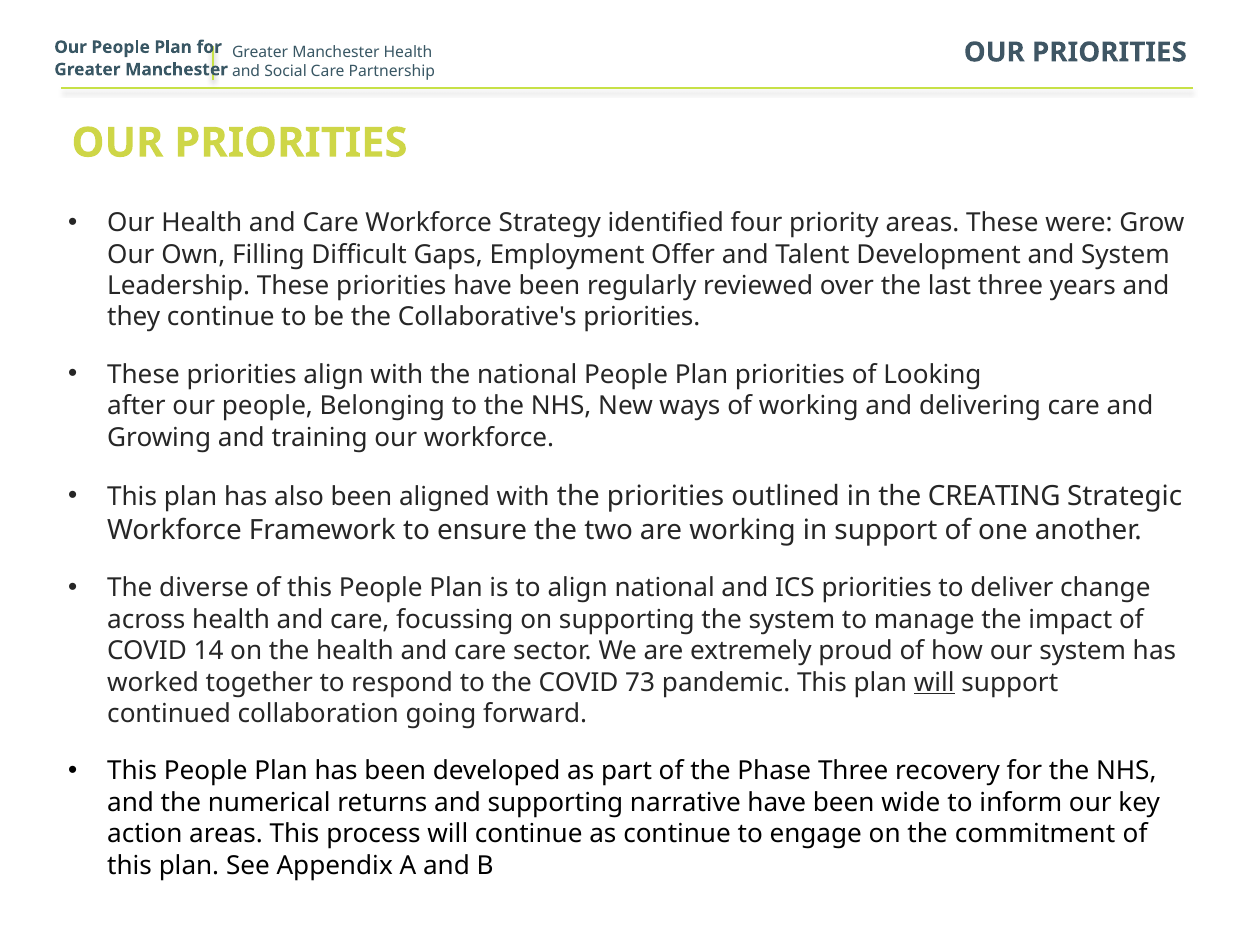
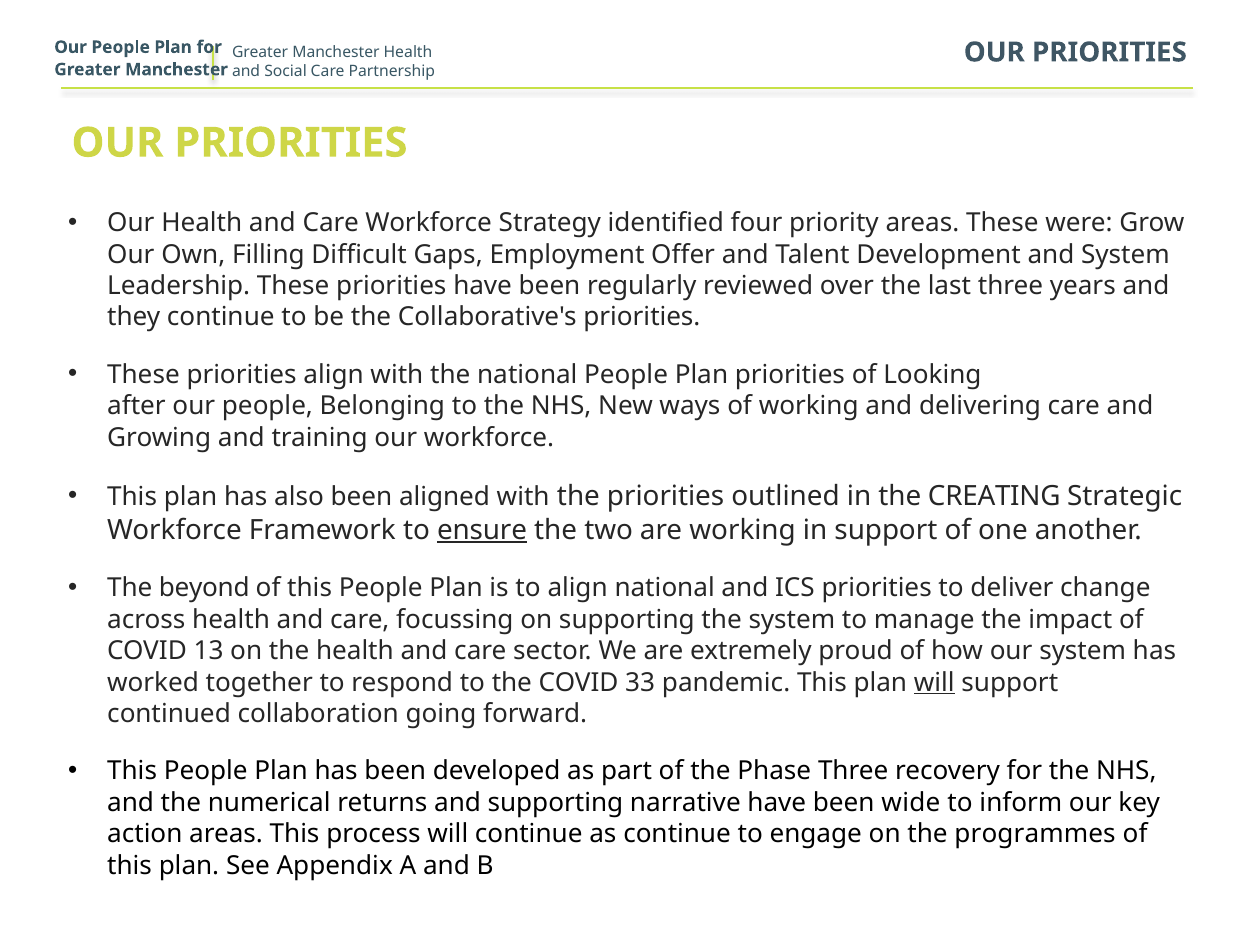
ensure underline: none -> present (482, 530)
diverse: diverse -> beyond (204, 588)
14: 14 -> 13 (209, 651)
73: 73 -> 33 (640, 682)
commitment: commitment -> programmes (1035, 834)
